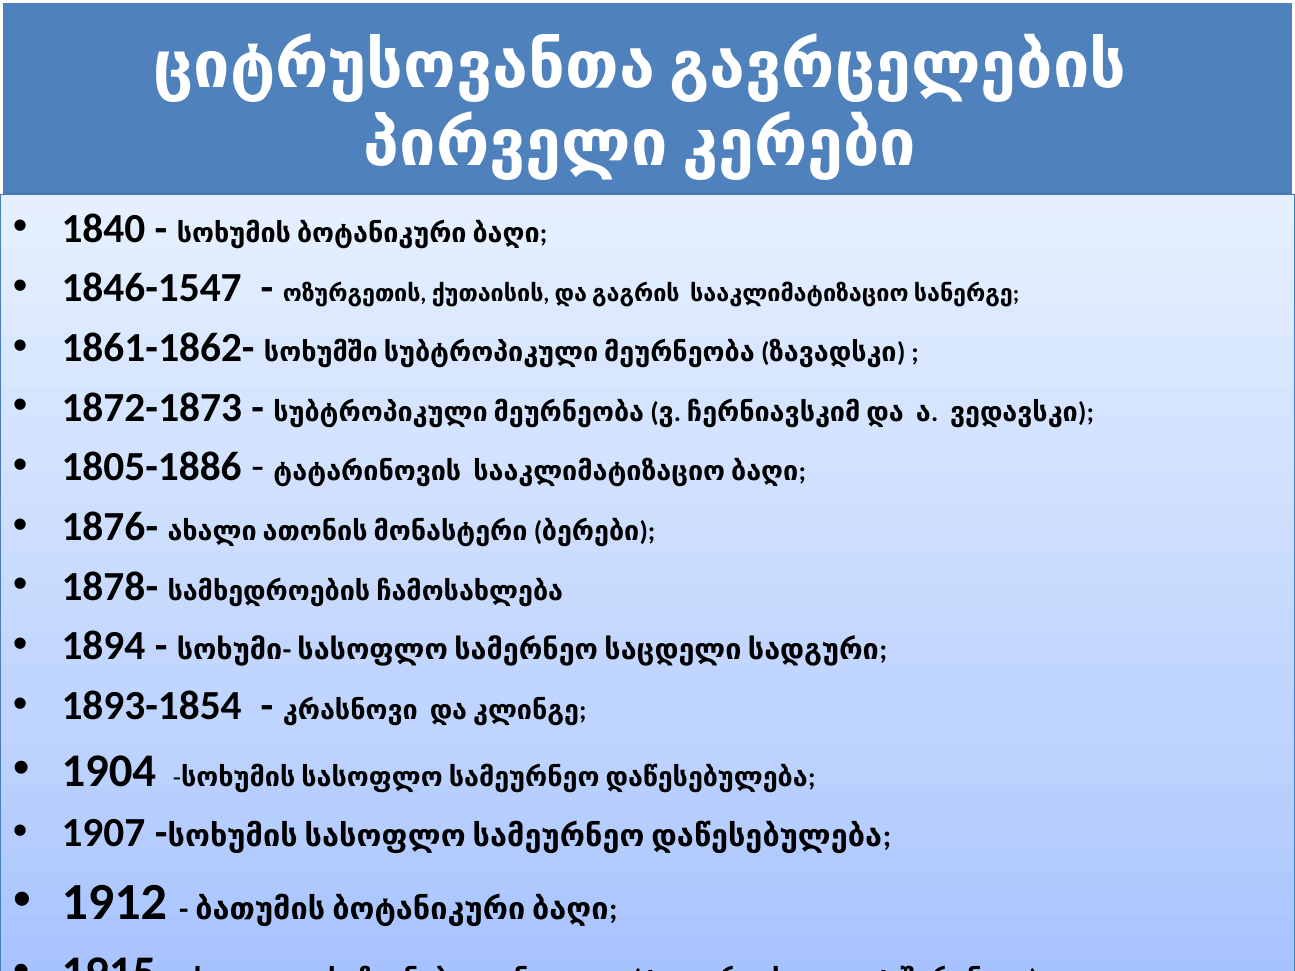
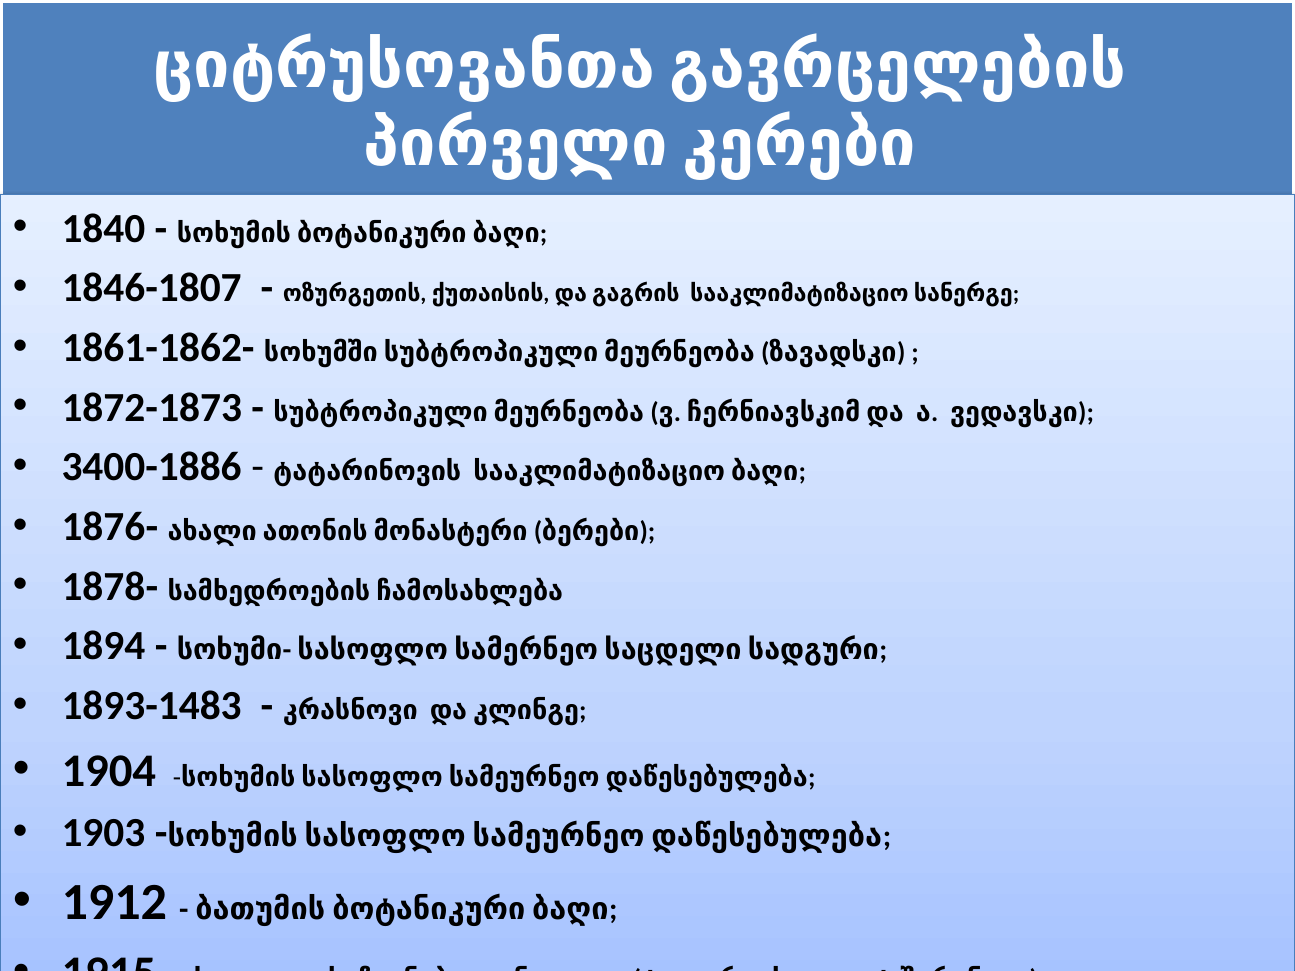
1846-1547: 1846-1547 -> 1846-1807 (152, 288)
1805-1886: 1805-1886 -> 3400-1886 (152, 467)
1893-1854: 1893-1854 -> 1893-1483 (152, 706)
1907: 1907 -> 1903 (103, 833)
